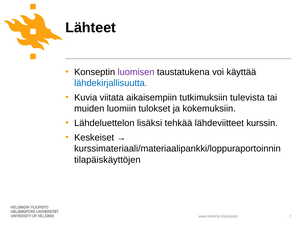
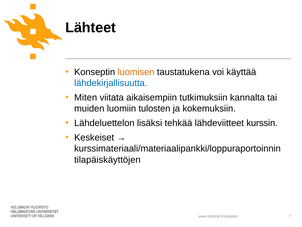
luomisen colour: purple -> orange (136, 72)
Kuvia: Kuvia -> Miten (86, 97)
tulevista: tulevista -> kannalta (247, 97)
tulokset: tulokset -> tulosten (154, 108)
